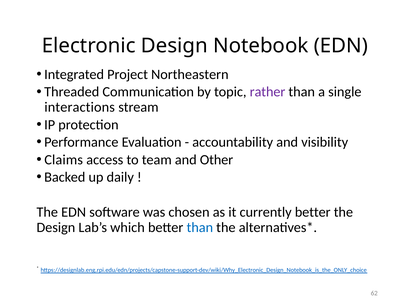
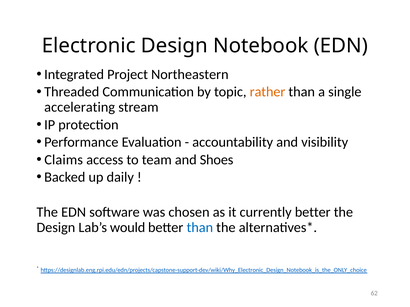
rather colour: purple -> orange (268, 92)
interactions: interactions -> accelerating (80, 107)
Other: Other -> Shoes (217, 160)
which: which -> would (128, 228)
